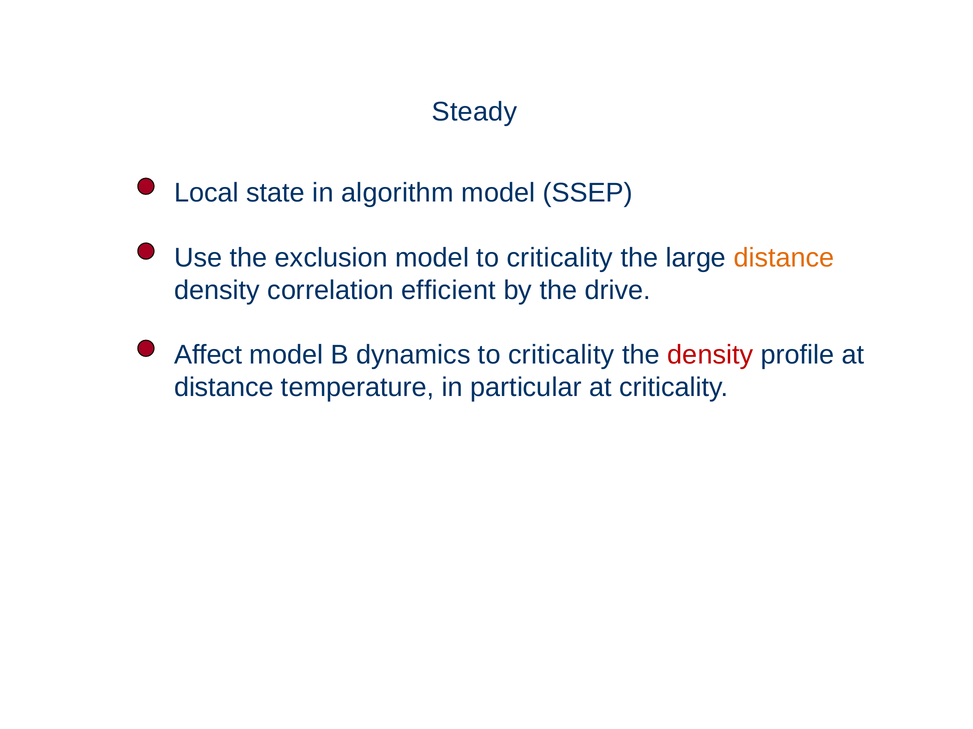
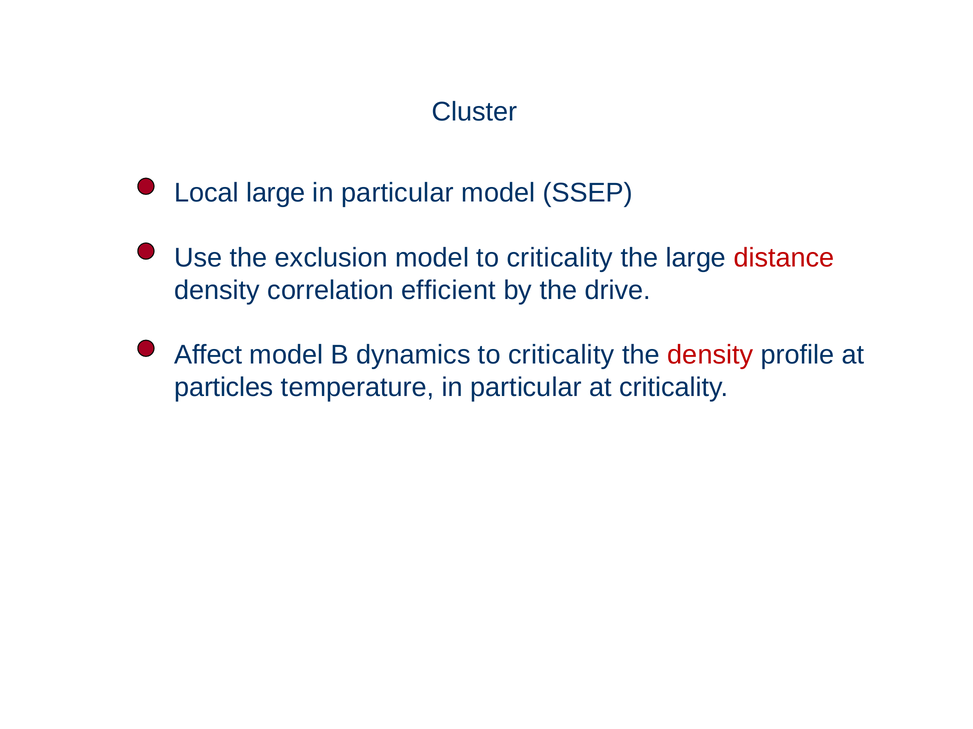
Steady: Steady -> Cluster (475, 112)
Local state: state -> large (276, 193)
algorithm: algorithm -> particular (397, 193)
distance colour: orange -> red (784, 258)
distance: distance -> particles (224, 388)
